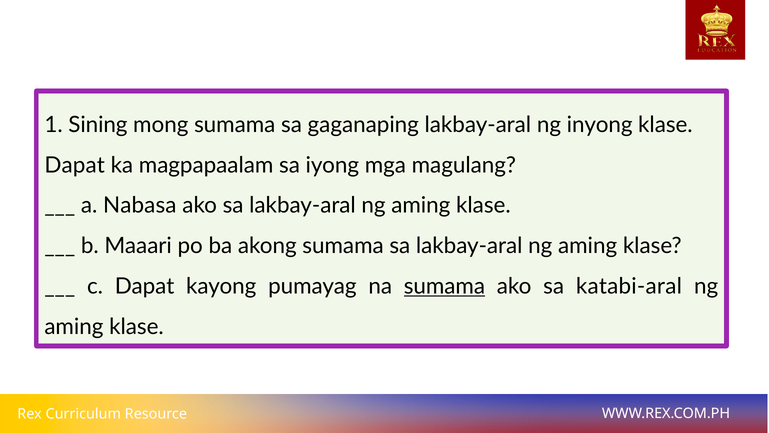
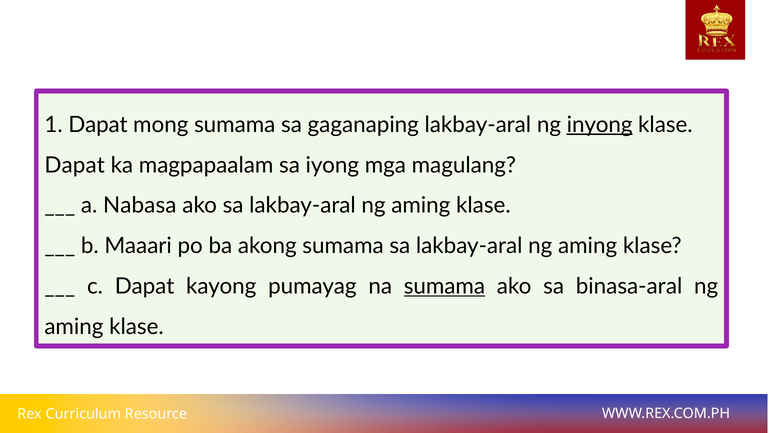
1 Sining: Sining -> Dapat (98, 125)
inyong underline: none -> present (600, 125)
katabi-aral: katabi-aral -> binasa-aral (629, 286)
